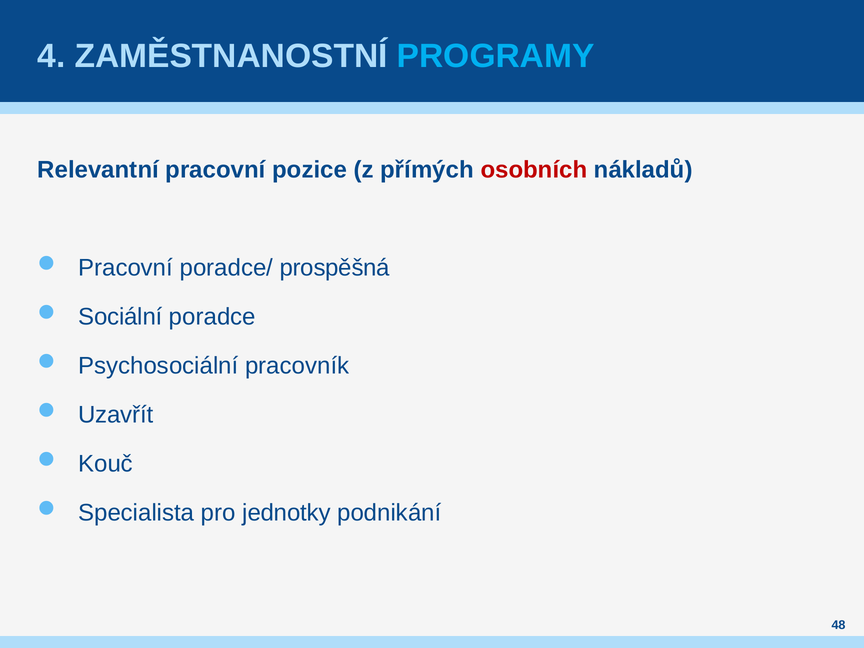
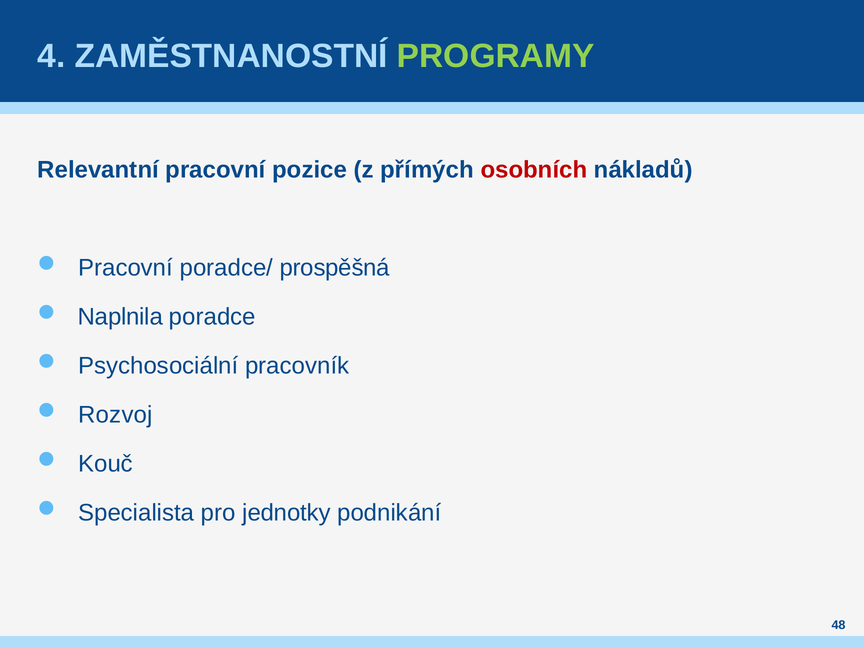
PROGRAMY colour: light blue -> light green (496, 56)
Sociální: Sociální -> Naplnila (120, 317)
Uzavřít: Uzavřít -> Rozvoj (116, 415)
